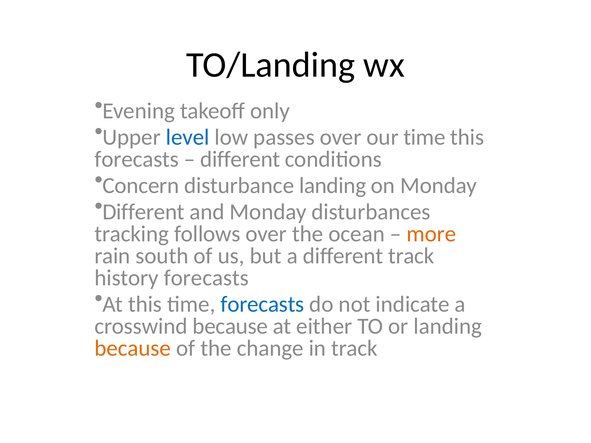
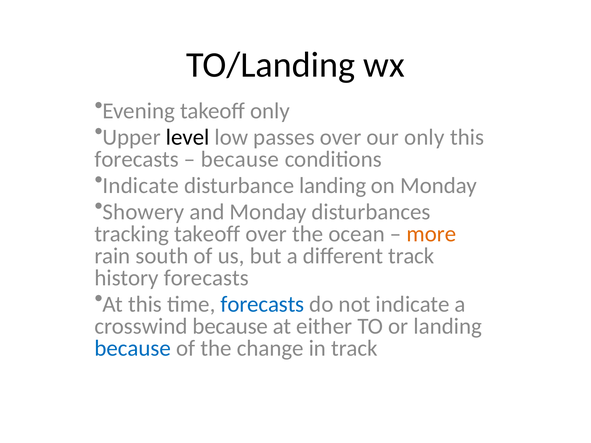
level colour: blue -> black (188, 137)
our time: time -> only (424, 137)
different: different -> because (240, 159)
Concern: Concern -> Indicate (141, 186)
Different: Different -> Showery (143, 212)
tracking follows: follows -> takeoff (207, 234)
because colour: orange -> blue (133, 349)
